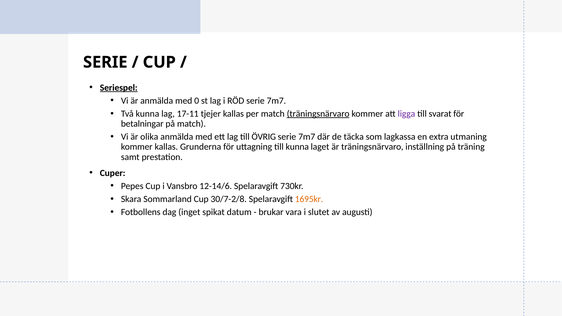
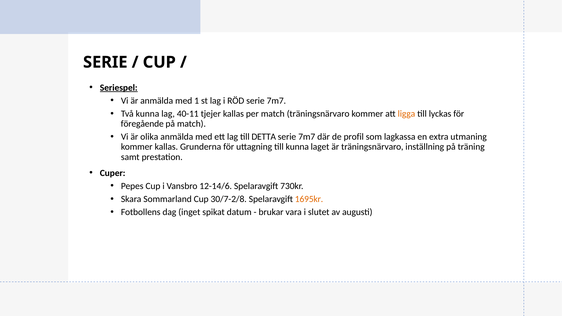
0: 0 -> 1 (197, 101)
17-11: 17-11 -> 40-11 (188, 114)
träningsnärvaro underline: present -> none (318, 114)
ligga colour: purple -> orange (406, 114)
svarat: svarat -> lyckas (440, 114)
betalningar: betalningar -> föregående (142, 124)
ÖVRIG: ÖVRIG -> DETTA (264, 137)
täcka: täcka -> profil (354, 137)
